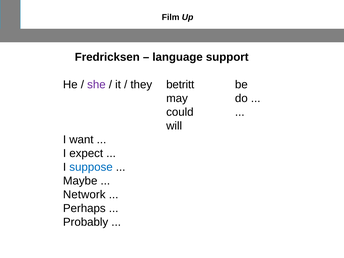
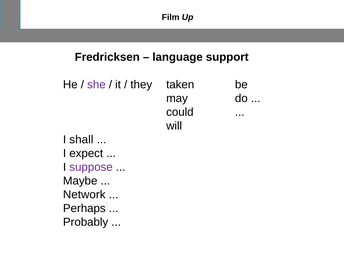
betritt: betritt -> taken (180, 85)
want: want -> shall (81, 140)
suppose colour: blue -> purple (91, 167)
